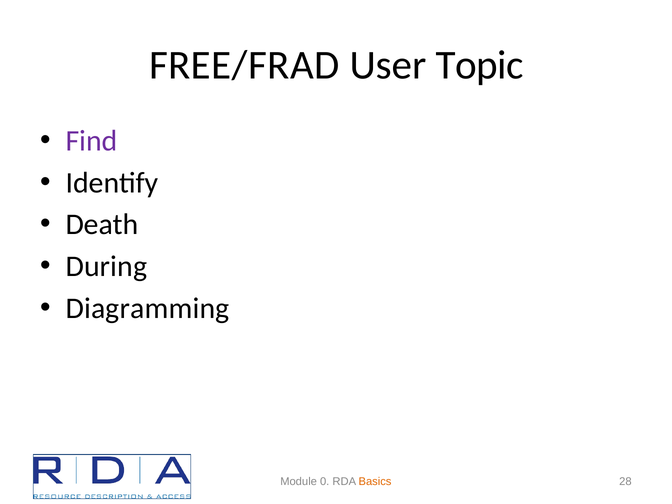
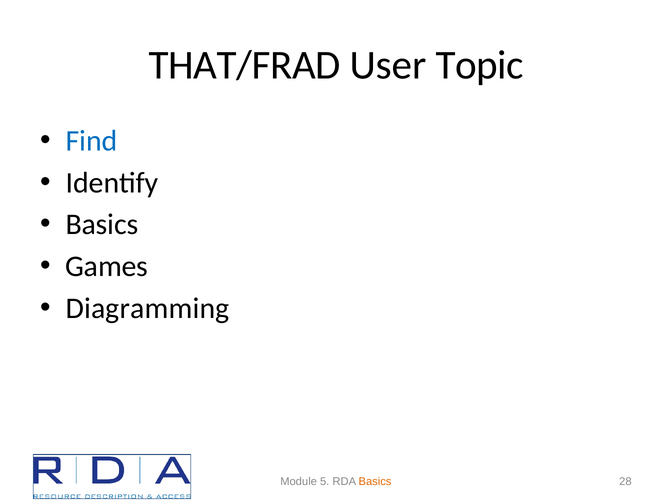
FREE/FRAD: FREE/FRAD -> THAT/FRAD (245, 65)
Find colour: purple -> blue (92, 141)
Death: Death -> Basics (102, 225)
During: During -> Games (107, 266)
0: 0 -> 5 (325, 481)
